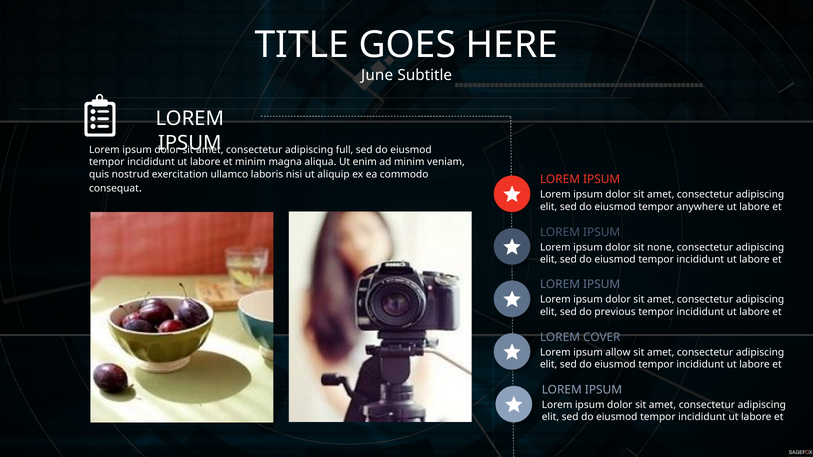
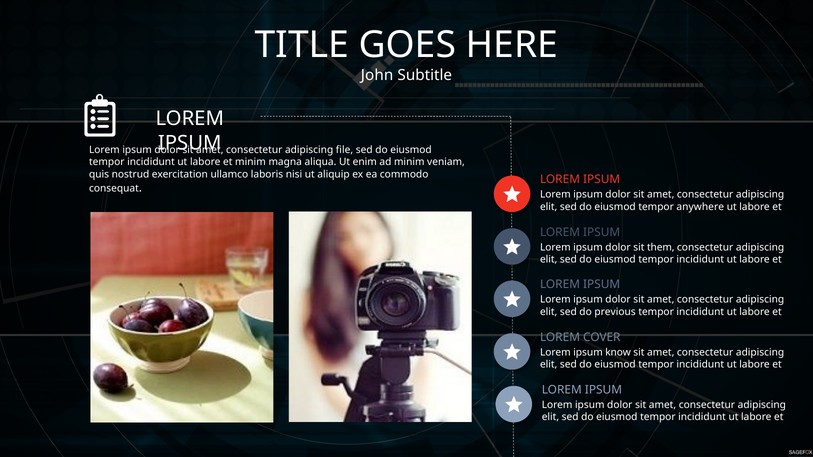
June: June -> John (377, 75)
full: full -> file (345, 150)
none: none -> them (661, 247)
allow: allow -> know (618, 353)
